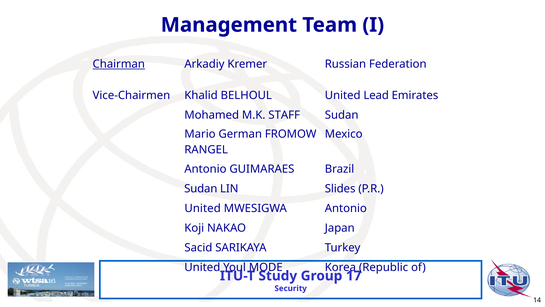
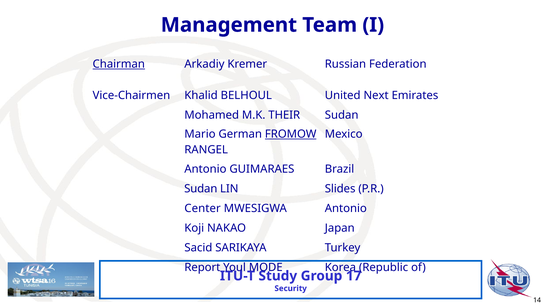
Lead: Lead -> Next (376, 95)
STAFF: STAFF -> THEIR (284, 115)
FROMOW underline: none -> present (291, 134)
United: United -> Center (203, 208)
United: United -> Report (202, 267)
